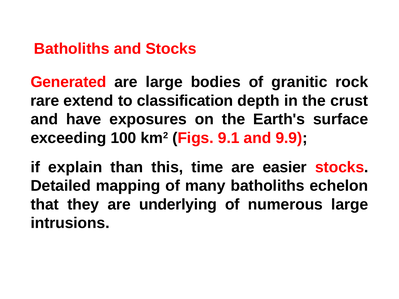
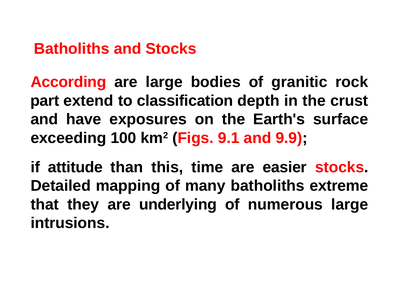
Generated: Generated -> According (68, 82)
rare: rare -> part (45, 101)
explain: explain -> attitude (75, 167)
echelon: echelon -> extreme (339, 186)
